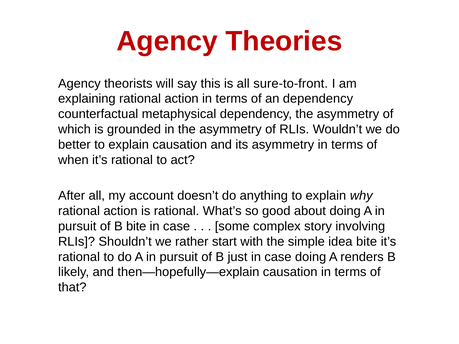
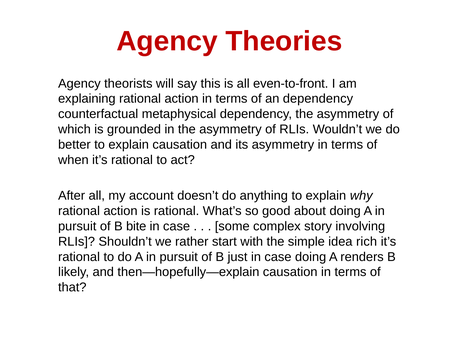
sure-to-front: sure-to-front -> even-to-front (291, 84)
idea bite: bite -> rich (367, 242)
